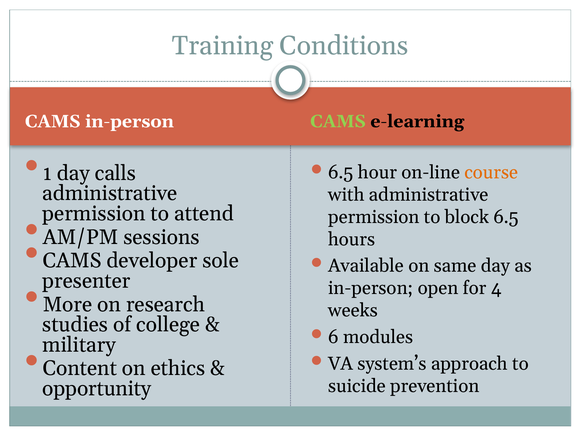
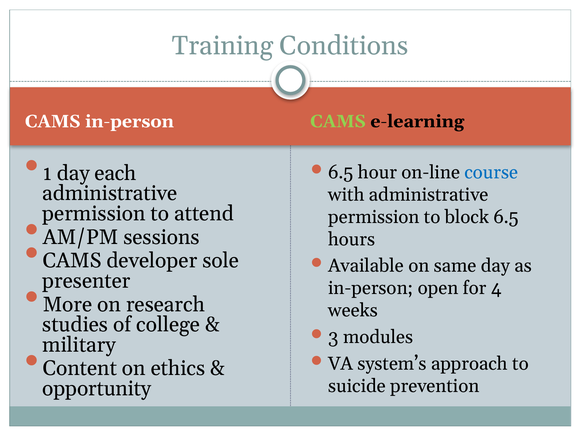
calls: calls -> each (115, 173)
course colour: orange -> blue (491, 172)
6: 6 -> 3 (333, 337)
